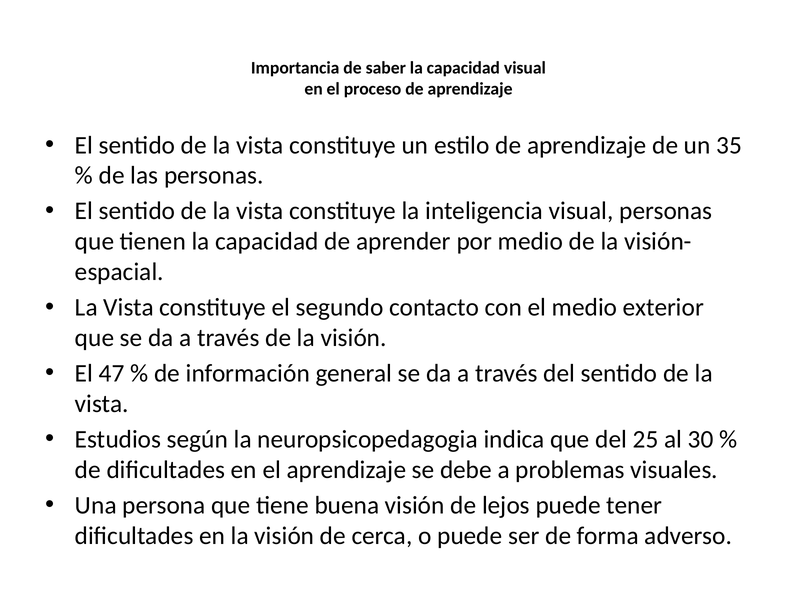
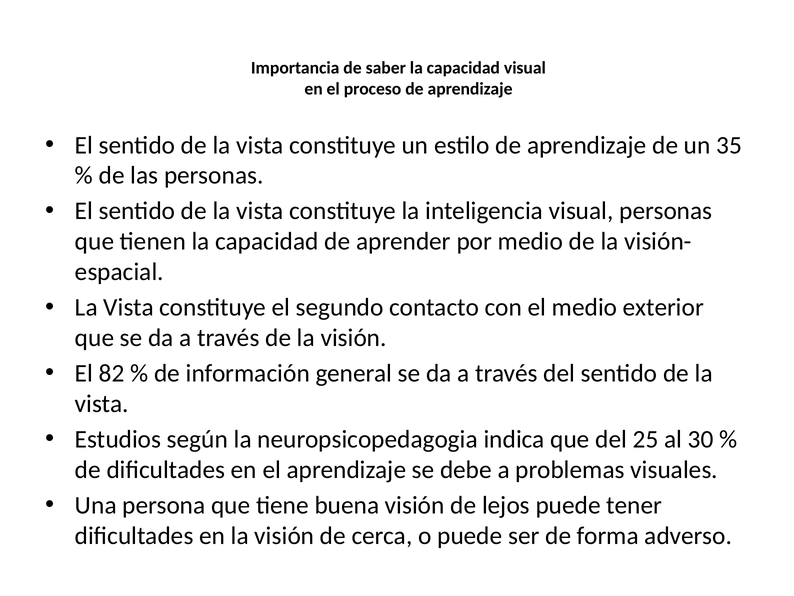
47: 47 -> 82 (112, 373)
